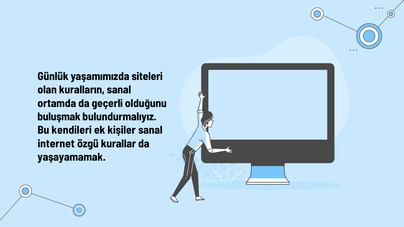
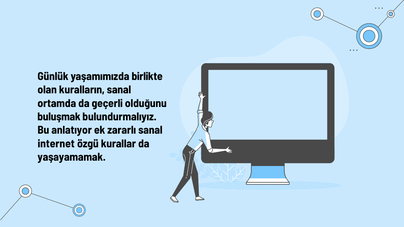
siteleri: siteleri -> birlikte (147, 77)
kendileri: kendileri -> anlatıyor (72, 130)
kişiler: kişiler -> zararlı (122, 130)
